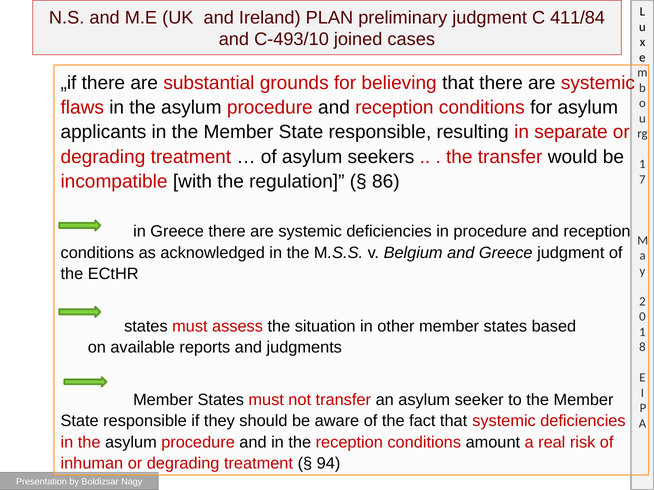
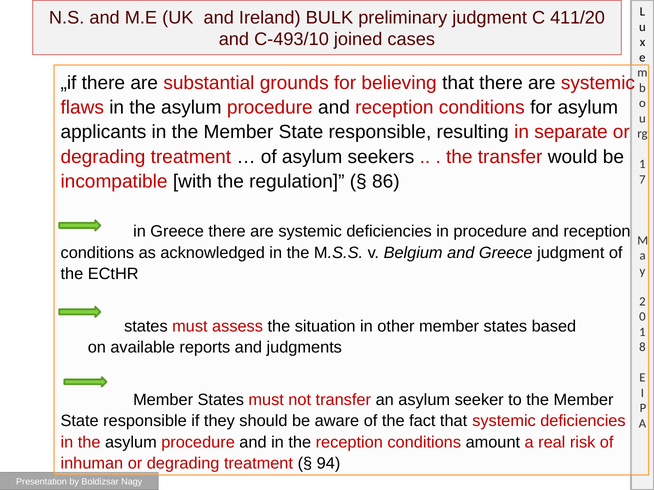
PLAN: PLAN -> BULK (329, 18)
411/84: 411/84 -> 411/20 (578, 18)
